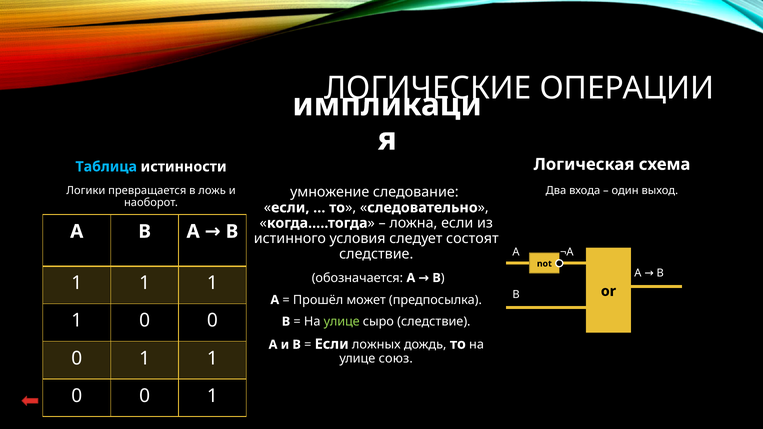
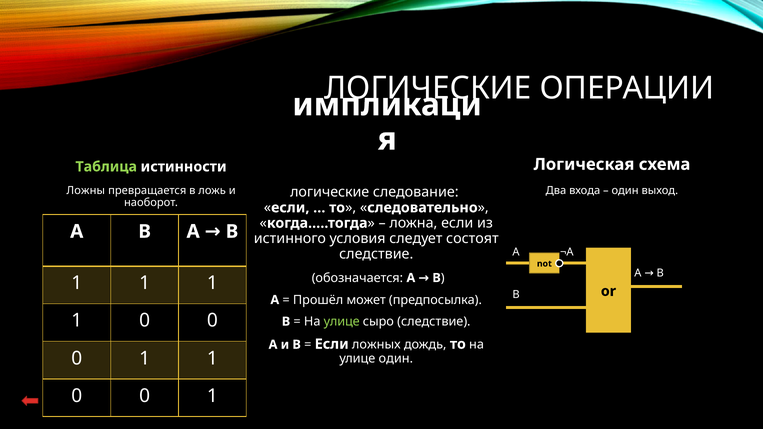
Таблица colour: light blue -> light green (106, 167)
Логики: Логики -> Ложны (86, 191)
умножение: умножение -> логические (330, 192)
улице союз: союз -> один (396, 359)
